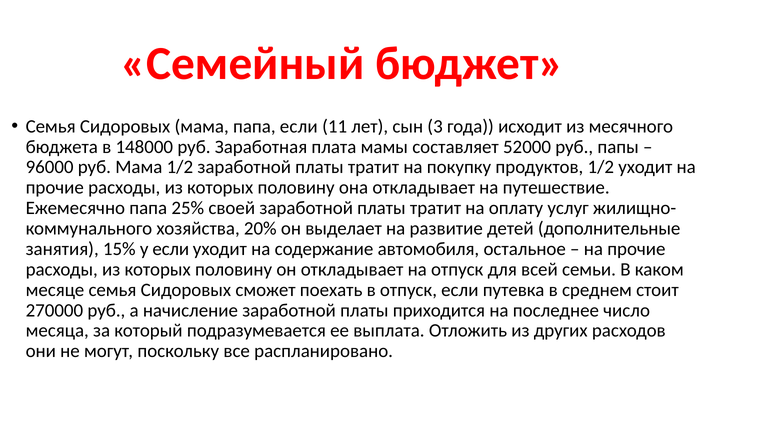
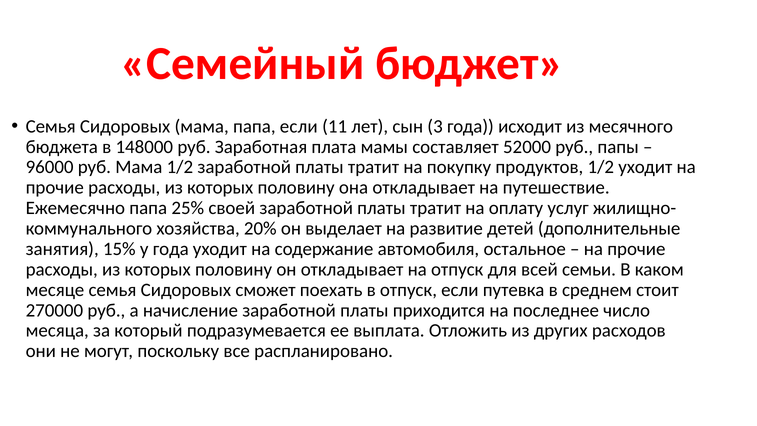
у если: если -> года (171, 249)
